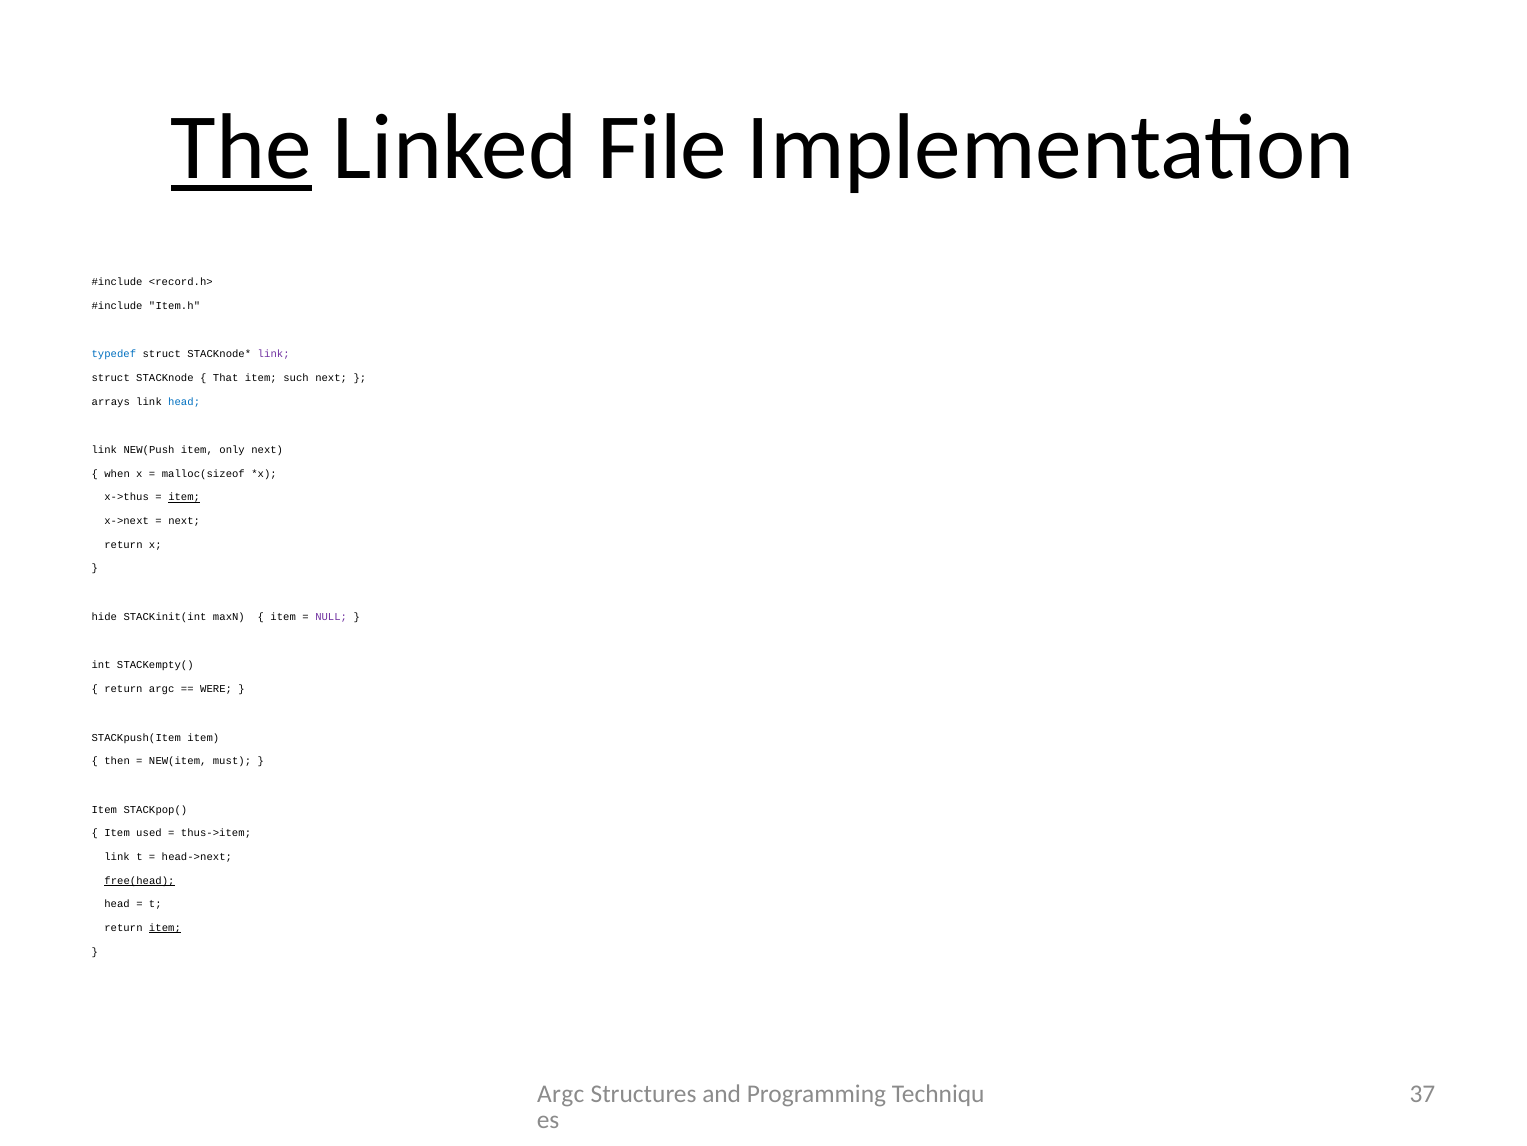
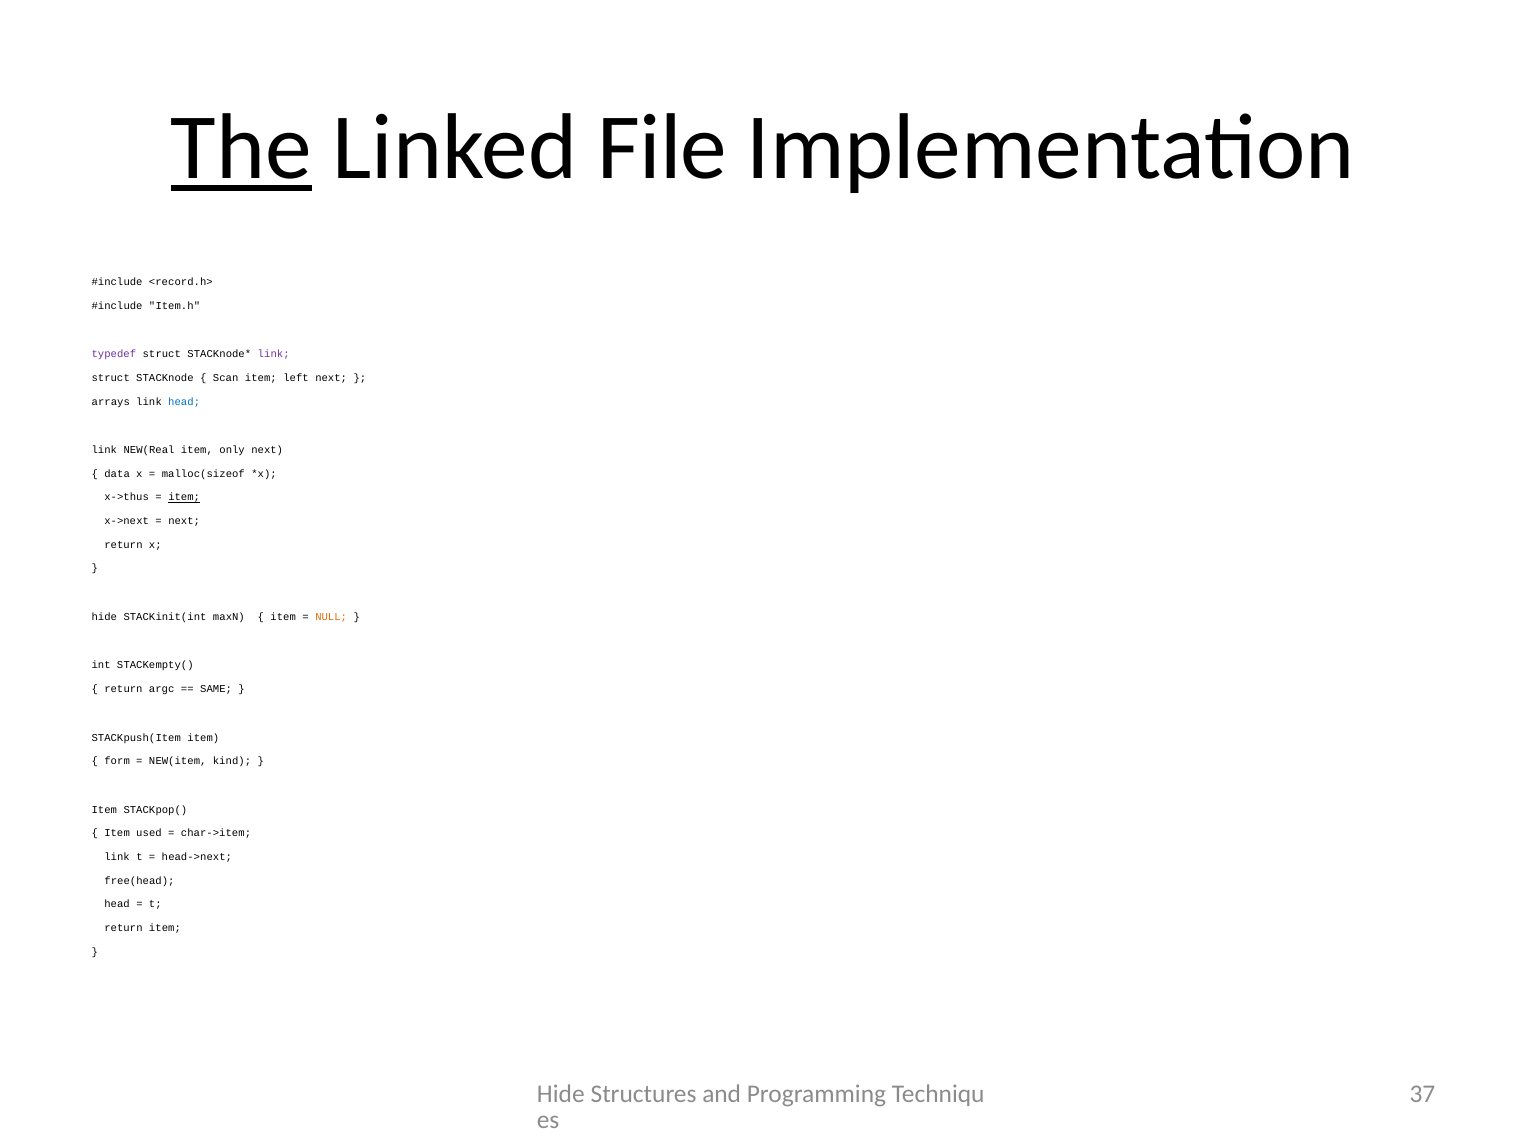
typedef colour: blue -> purple (114, 354)
That: That -> Scan (226, 378)
such: such -> left (296, 378)
NEW(Push: NEW(Push -> NEW(Real (149, 450)
when: when -> data (117, 473)
NULL colour: purple -> orange (331, 617)
WERE: WERE -> SAME (216, 689)
then: then -> form (117, 761)
must: must -> kind (232, 761)
thus->item: thus->item -> char->item (216, 833)
free(head underline: present -> none (139, 880)
item underline: present -> none (165, 927)
Argc: Argc -> Hide (561, 1093)
